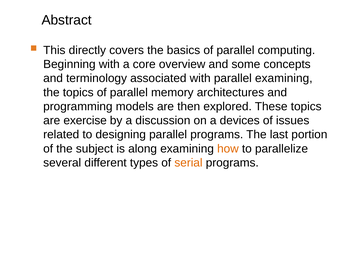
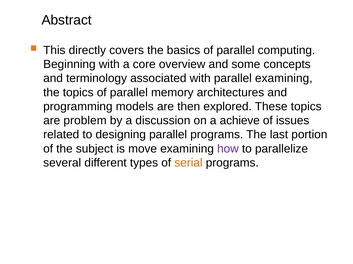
exercise: exercise -> problem (85, 121)
devices: devices -> achieve (240, 121)
along: along -> move (143, 149)
how colour: orange -> purple (228, 149)
